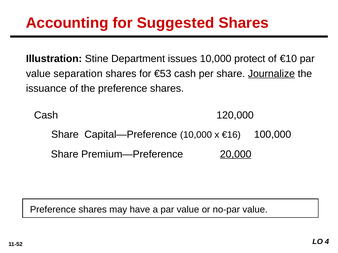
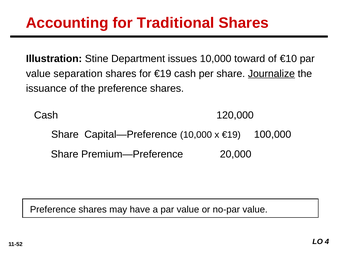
Suggested: Suggested -> Traditional (176, 23)
protect: protect -> toward (250, 59)
for €53: €53 -> €19 (163, 74)
x €16: €16 -> €19 (231, 135)
20,000 underline: present -> none (236, 154)
